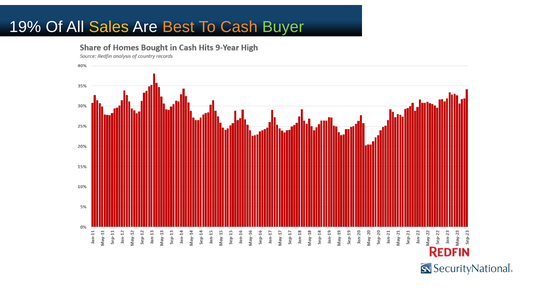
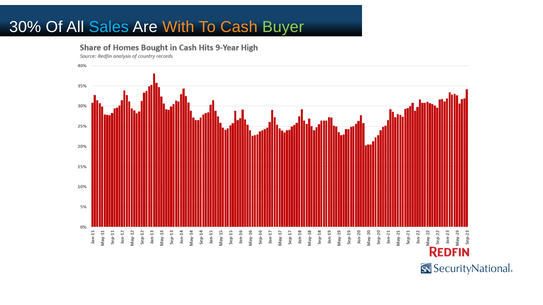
19%: 19% -> 30% (25, 27)
Sales colour: yellow -> light blue (109, 27)
Best: Best -> With (178, 27)
